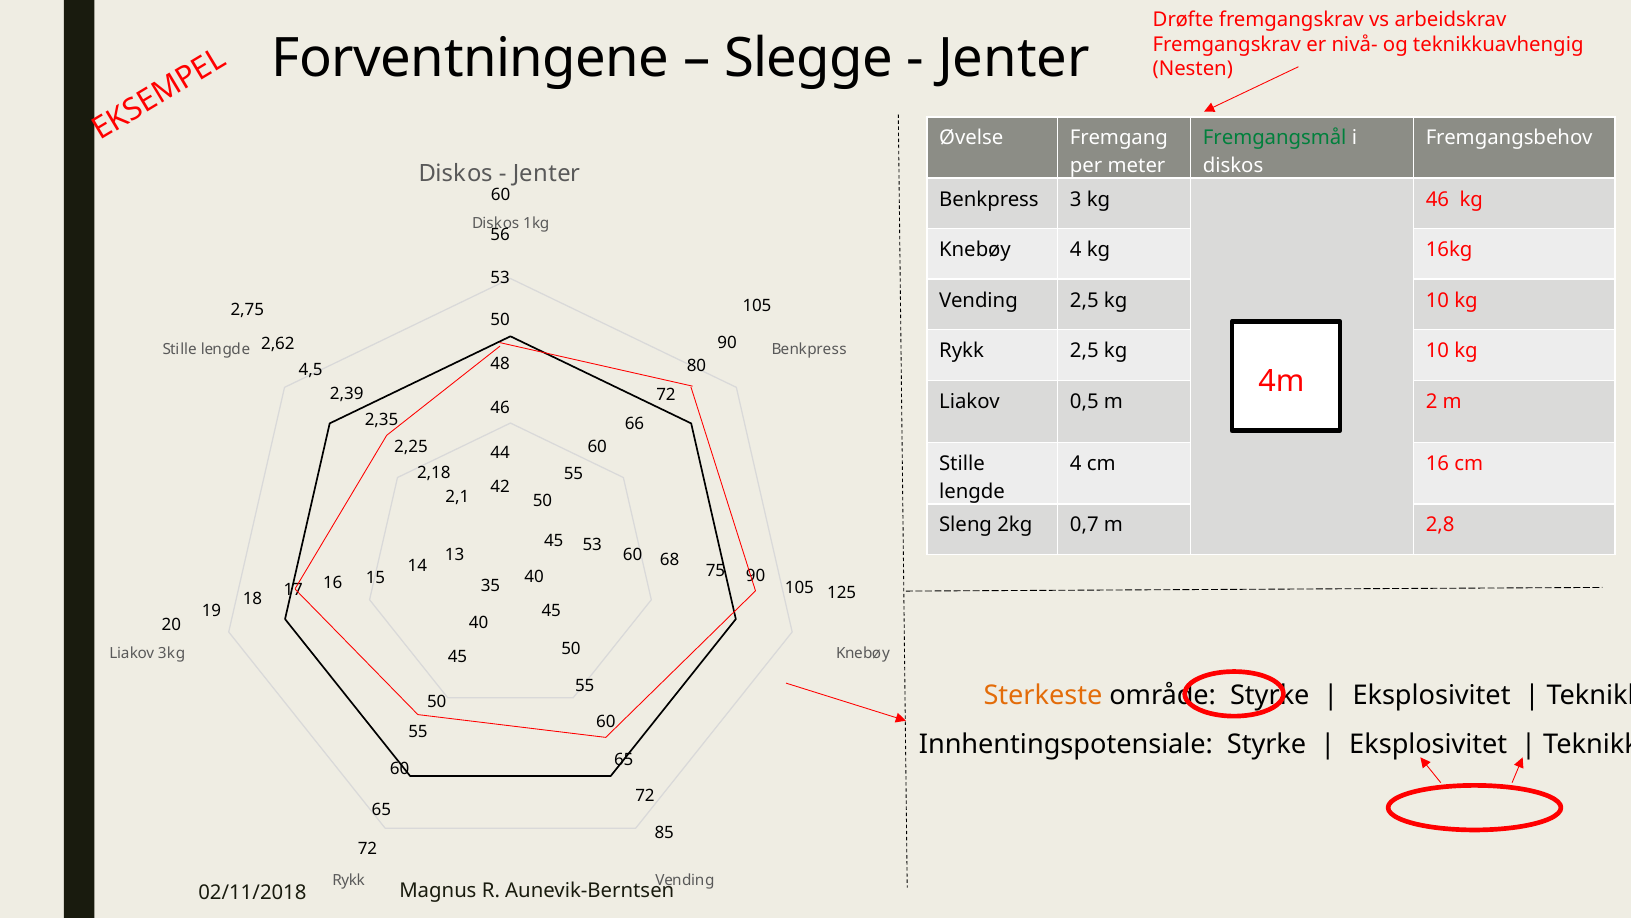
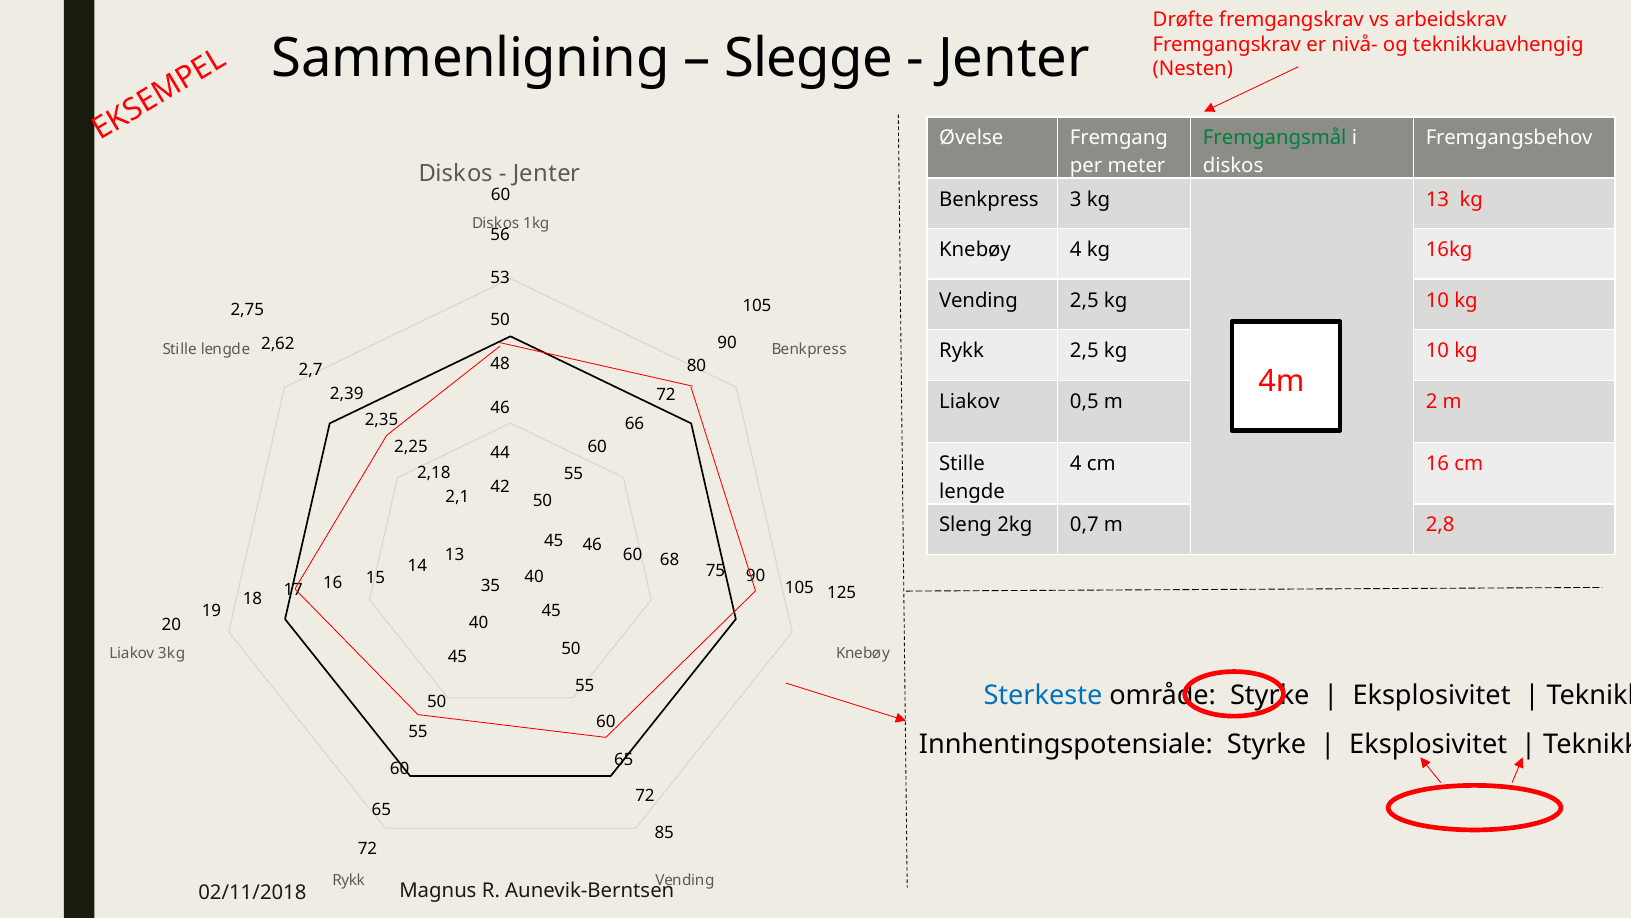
Forventningene: Forventningene -> Sammenligning (471, 59)
kg 46: 46 -> 13 (1437, 199)
4,5: 4,5 -> 2,7 (311, 370)
45 53: 53 -> 46 (592, 545)
Sterkeste colour: orange -> blue (1043, 695)
